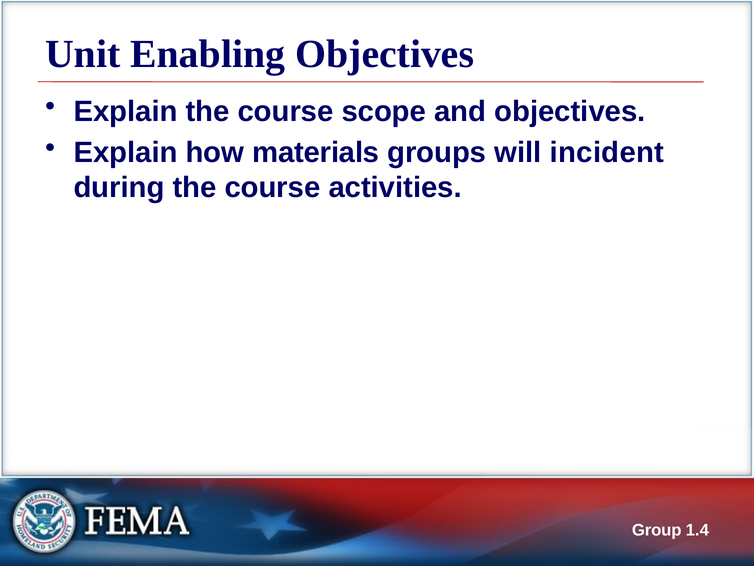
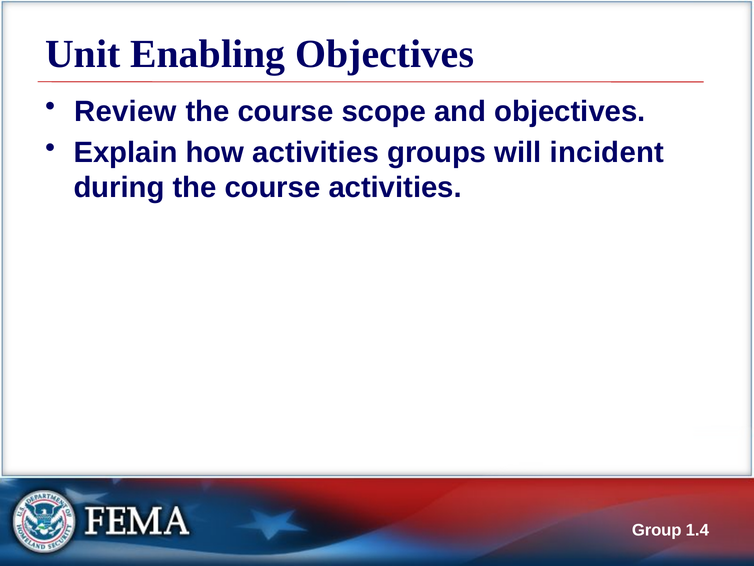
Explain: Explain -> Review (125, 111)
how materials: materials -> activities (316, 152)
